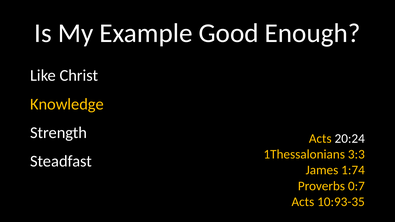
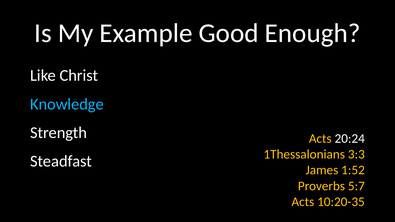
Knowledge colour: yellow -> light blue (67, 104)
1:74: 1:74 -> 1:52 (353, 170)
0:7: 0:7 -> 5:7 (356, 186)
10:93-35: 10:93-35 -> 10:20-35 (341, 202)
